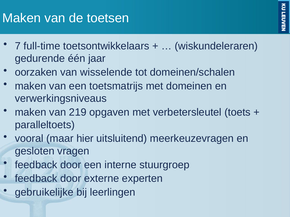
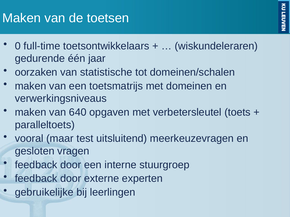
7: 7 -> 0 (18, 46)
wisselende: wisselende -> statistische (106, 72)
219: 219 -> 640 (78, 113)
hier: hier -> test (85, 139)
